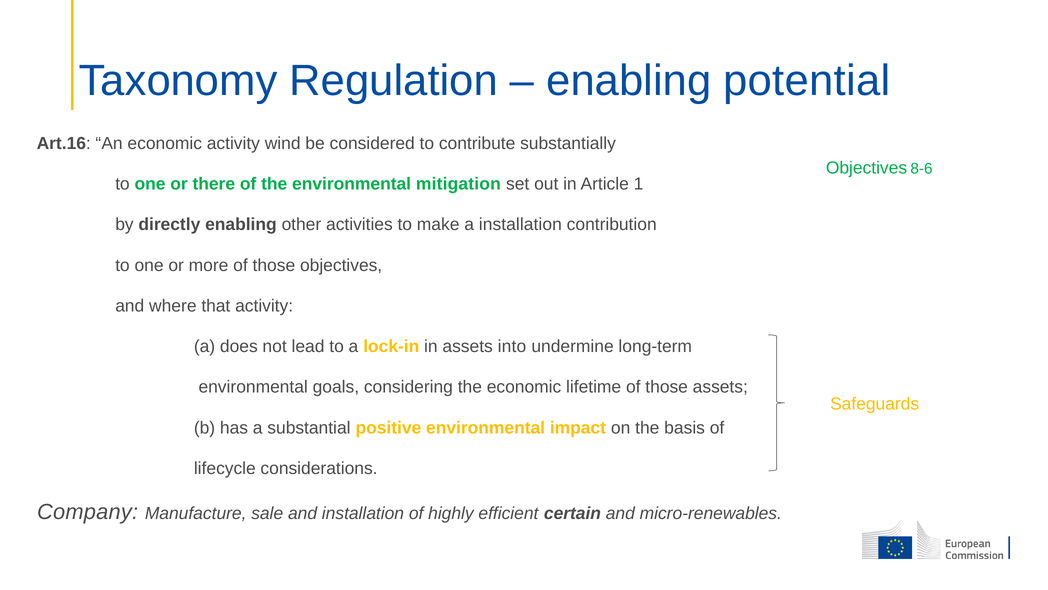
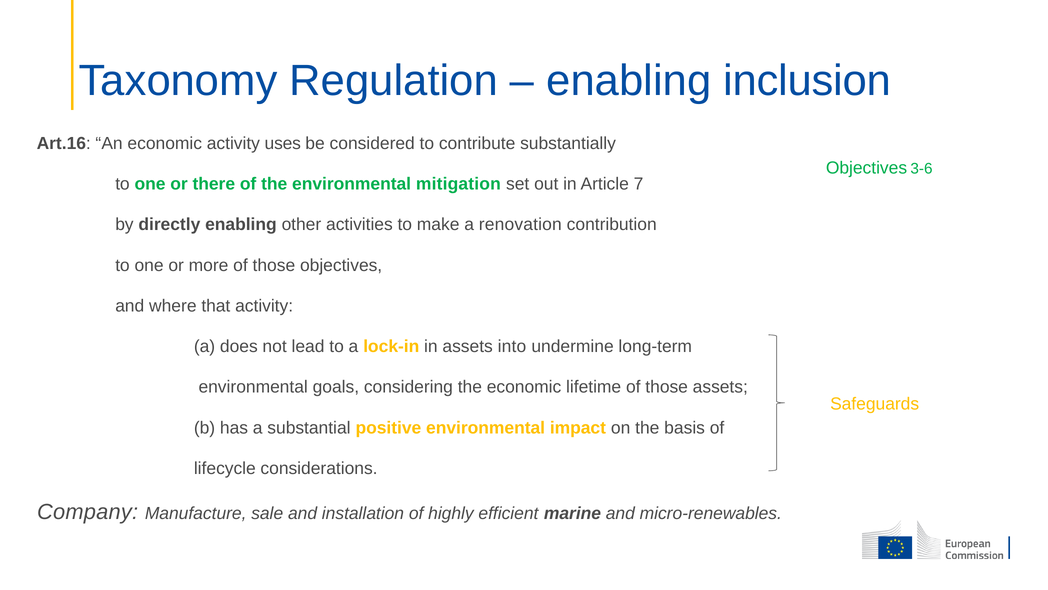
potential: potential -> inclusion (807, 81)
wind: wind -> uses (283, 143)
8-6: 8-6 -> 3-6 (921, 169)
1: 1 -> 7 (639, 184)
a installation: installation -> renovation (520, 224)
certain: certain -> marine (572, 513)
